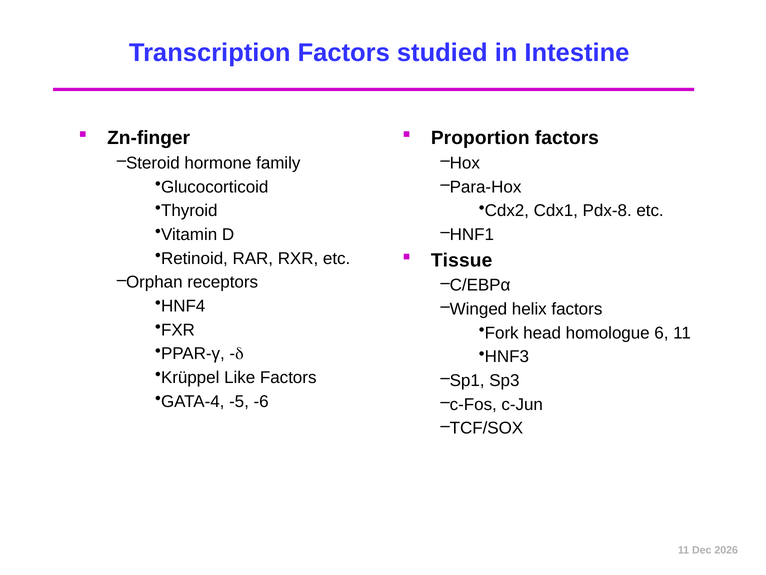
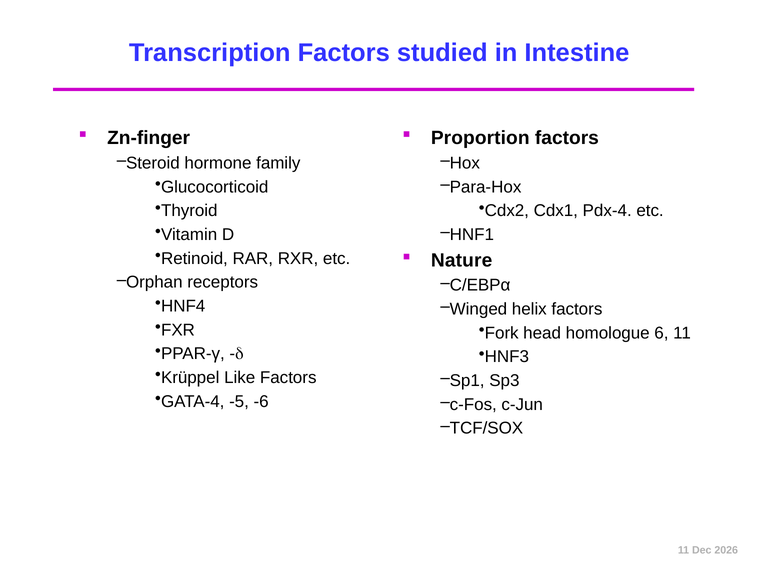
Pdx-8: Pdx-8 -> Pdx-4 (607, 211)
Tissue: Tissue -> Nature (462, 260)
